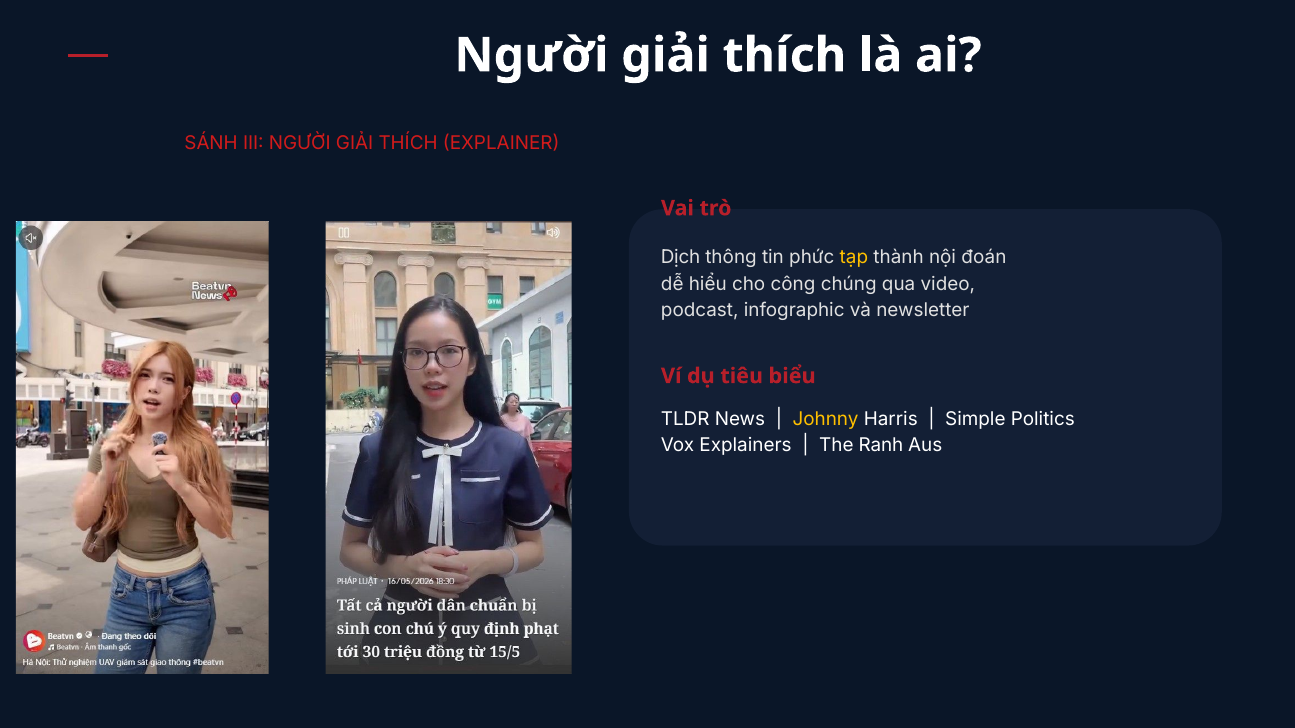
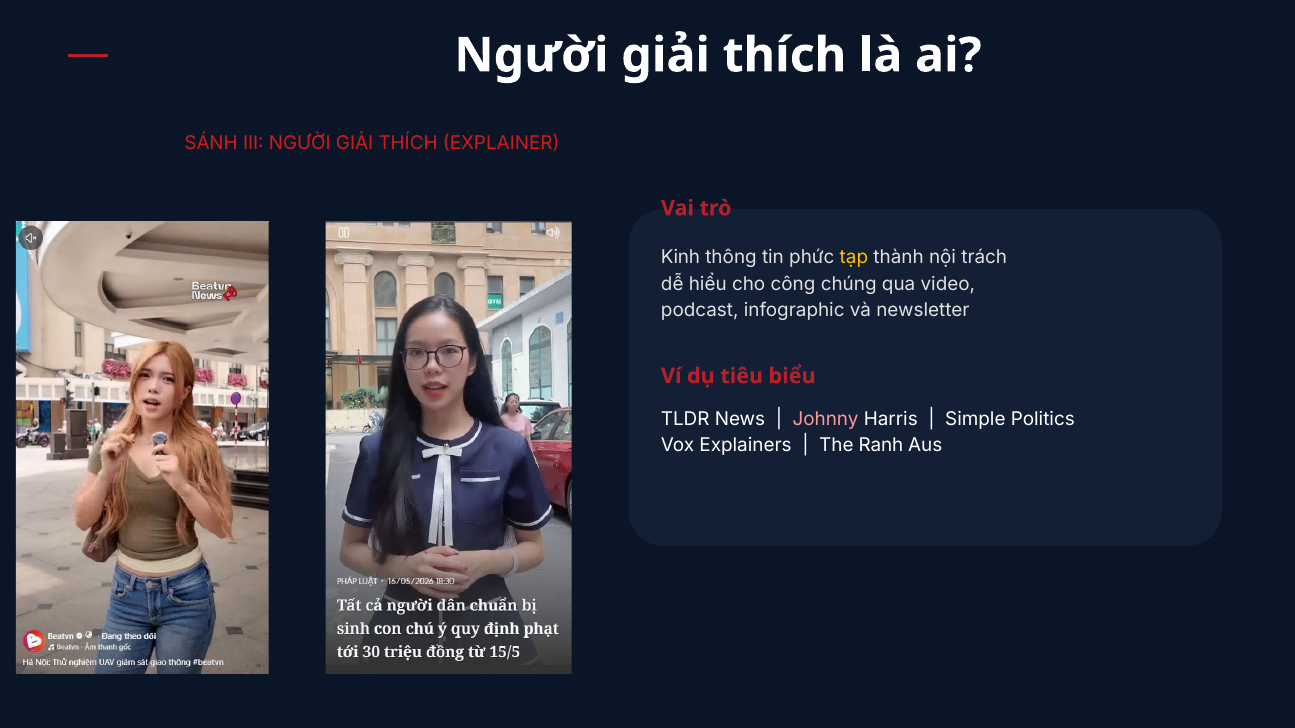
Dịch: Dịch -> Kinh (681, 258)
đoán: đoán -> trách (984, 258)
Johnny colour: yellow -> pink (826, 419)
